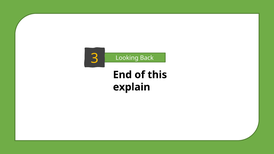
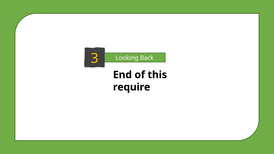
explain: explain -> require (132, 87)
